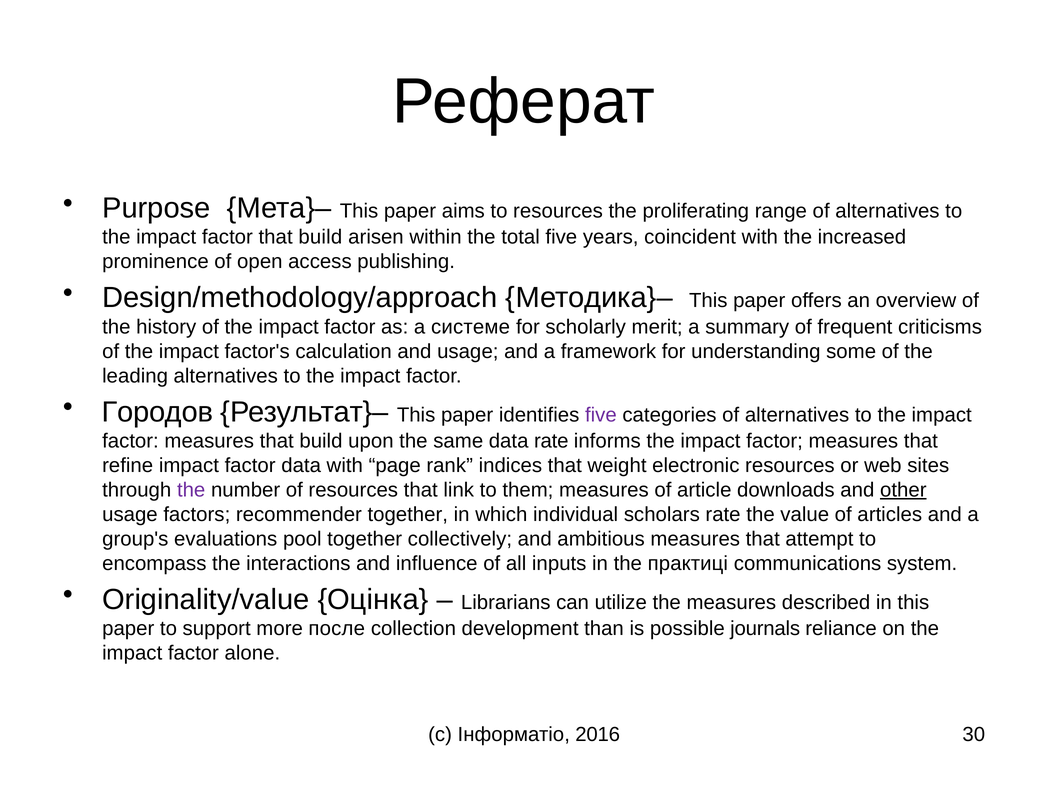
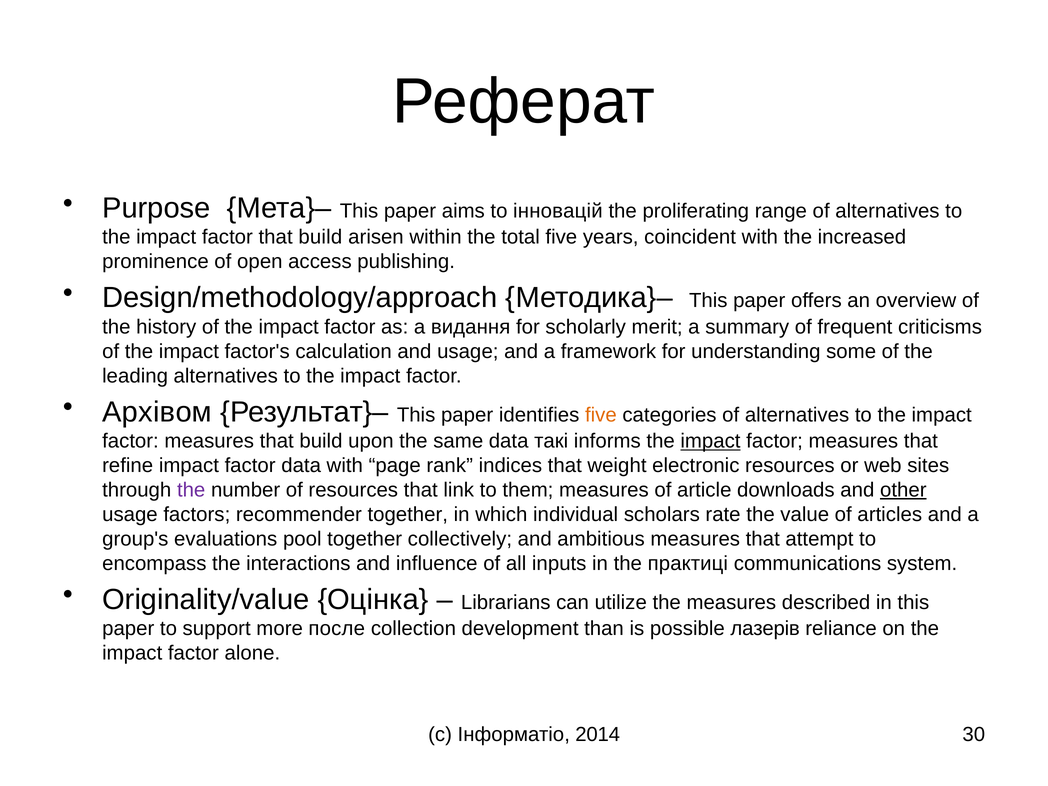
to resources: resources -> інновацій (558, 211)
системе: системе -> видання (471, 327)
Городов: Городов -> Архівом (157, 412)
five colour: purple -> orange (601, 415)
data rate: rate -> такі (551, 441)
impact underline: none -> present (710, 441)
journals: journals -> лазерів (765, 629)
2016: 2016 -> 2014 (598, 735)
